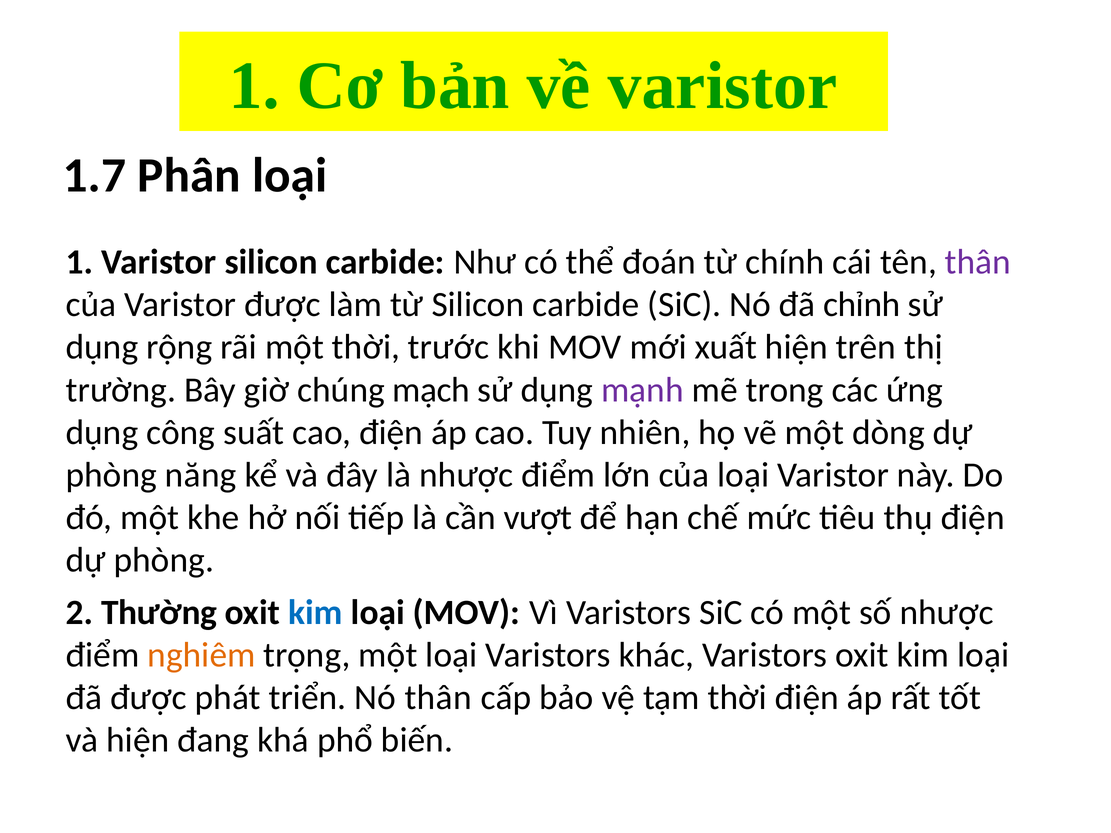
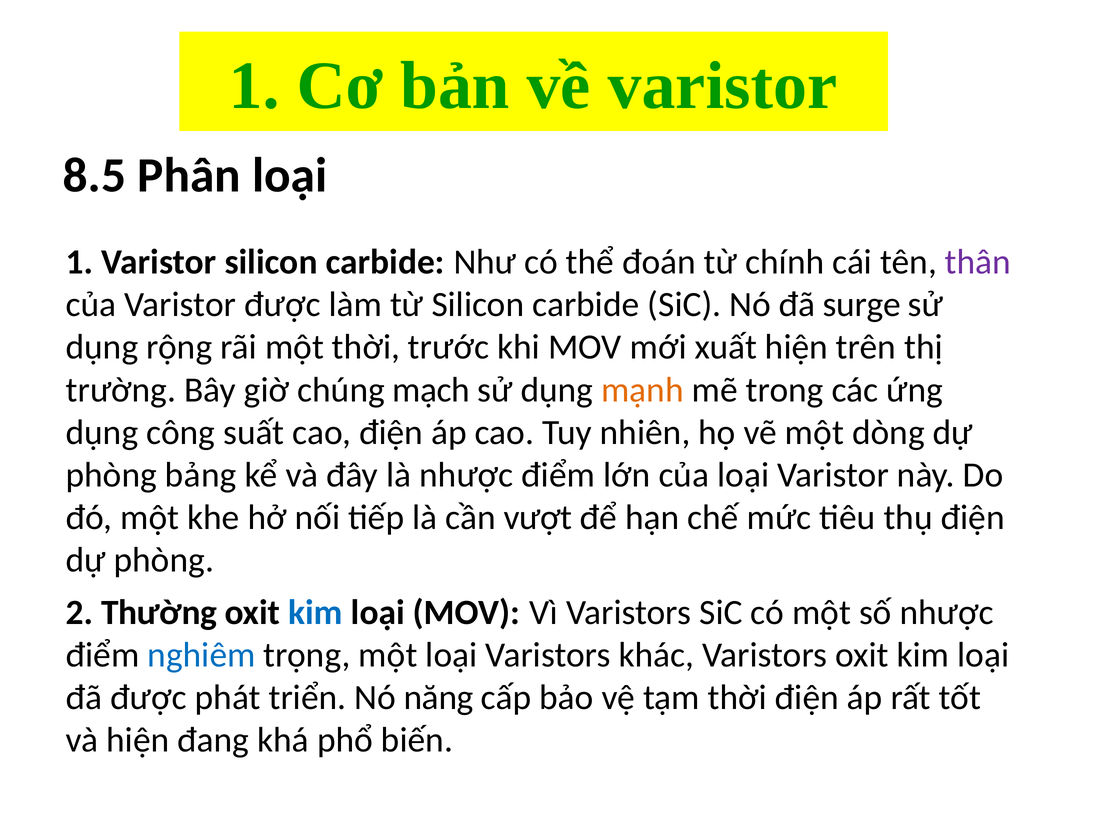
1.7: 1.7 -> 8.5 (95, 175)
chỉnh: chỉnh -> surge (862, 305)
mạnh colour: purple -> orange (642, 390)
năng: năng -> bảng (201, 475)
nghiêm colour: orange -> blue (201, 655)
Nó thân: thân -> năng (439, 698)
